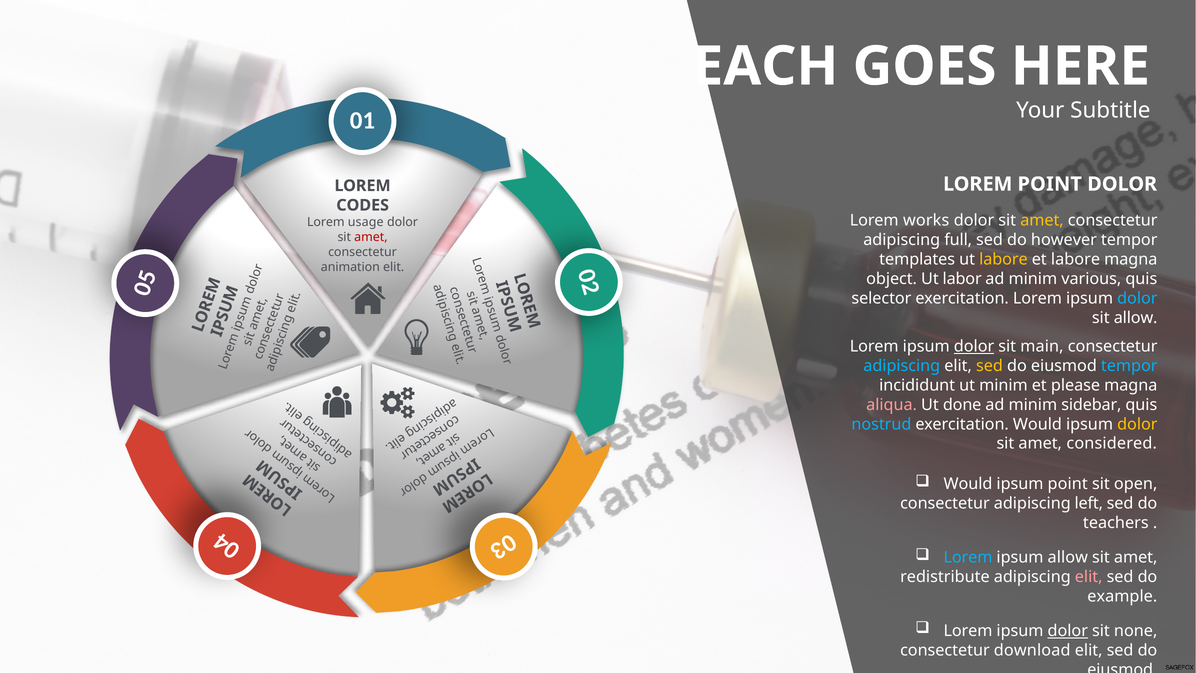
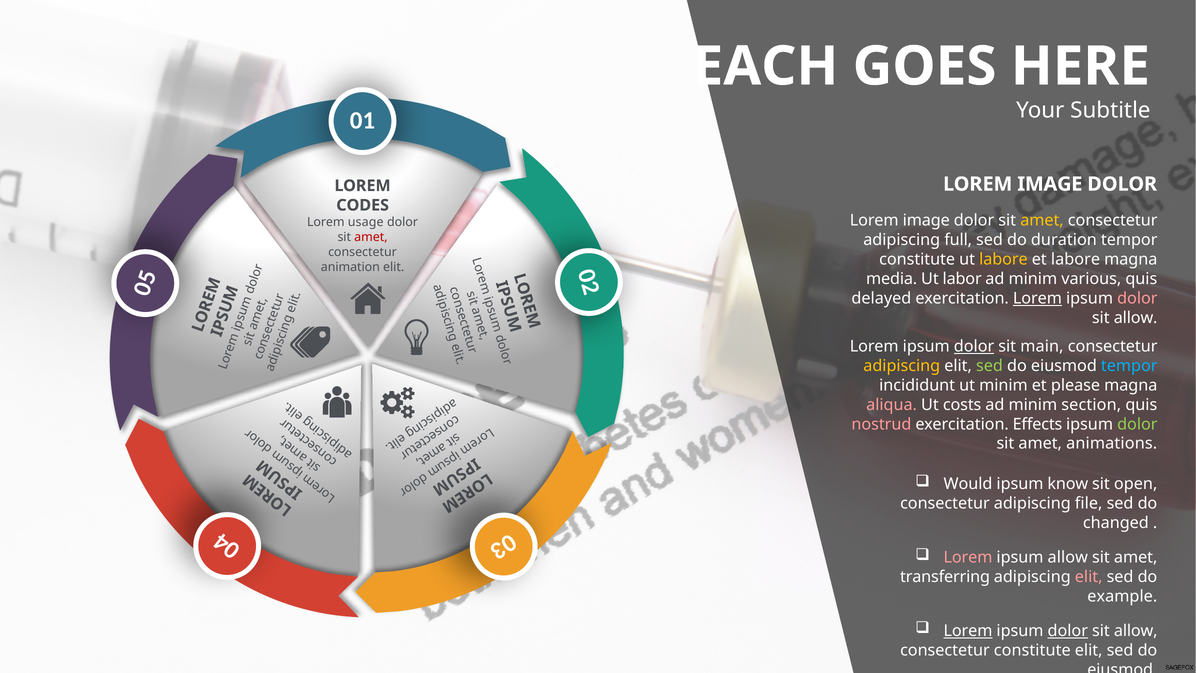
POINT: POINT -> IMAGE (1050, 184)
works: works -> image (926, 220)
however: however -> duration (1064, 240)
templates: templates -> constitute (917, 259)
object: object -> media (892, 279)
selector: selector -> delayed (881, 298)
Lorem underline: none -> present (1037, 298)
dolor colour: light blue -> pink (1137, 298)
adipiscing colour: light blue -> yellow (902, 366)
sed colour: yellow -> light green (990, 366)
done: done -> costs (962, 405)
sidebar: sidebar -> section (1091, 405)
nostrud colour: light blue -> pink (881, 424)
exercitation Would: Would -> Effects (1037, 424)
dolor colour: yellow -> light green (1137, 424)
considered: considered -> animations (1112, 443)
ipsum point: point -> know (1068, 484)
left: left -> file (1089, 503)
teachers: teachers -> changed (1116, 523)
Lorem colour: light blue -> pink (968, 557)
redistribute: redistribute -> transferring (945, 577)
Lorem underline: none -> present (968, 631)
none: none -> allow (1136, 631)
consectetur download: download -> constitute (1032, 650)
